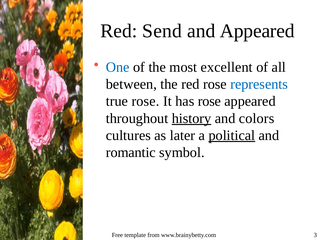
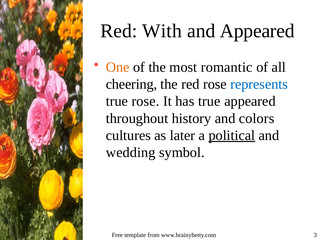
Send: Send -> With (162, 31)
One colour: blue -> orange (118, 67)
excellent: excellent -> romantic (227, 67)
between: between -> cheering (131, 84)
has rose: rose -> true (209, 101)
history underline: present -> none (192, 118)
romantic: romantic -> wedding (131, 152)
